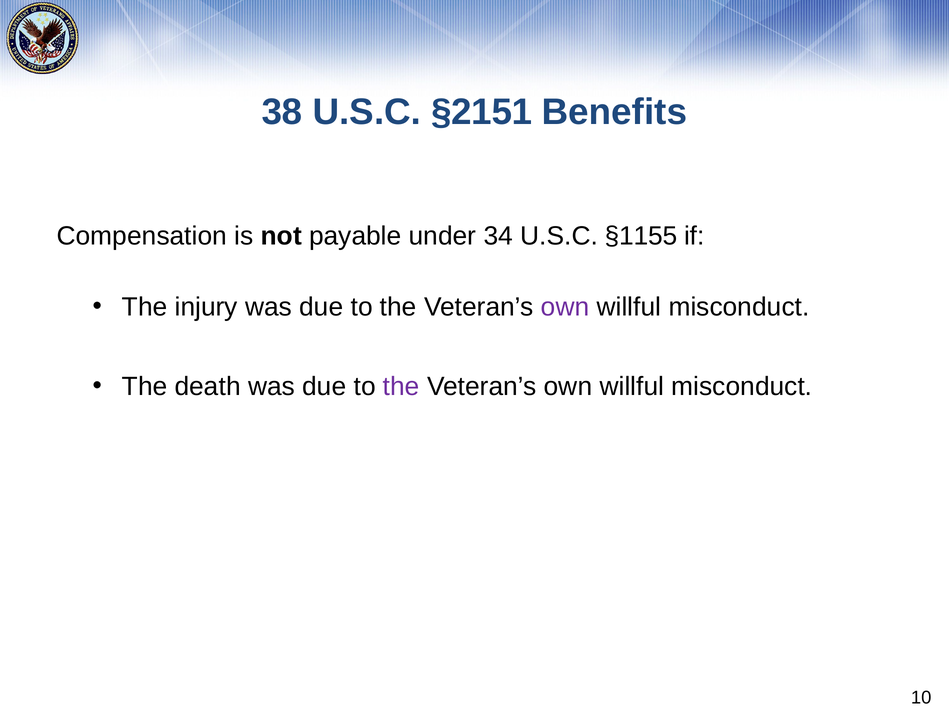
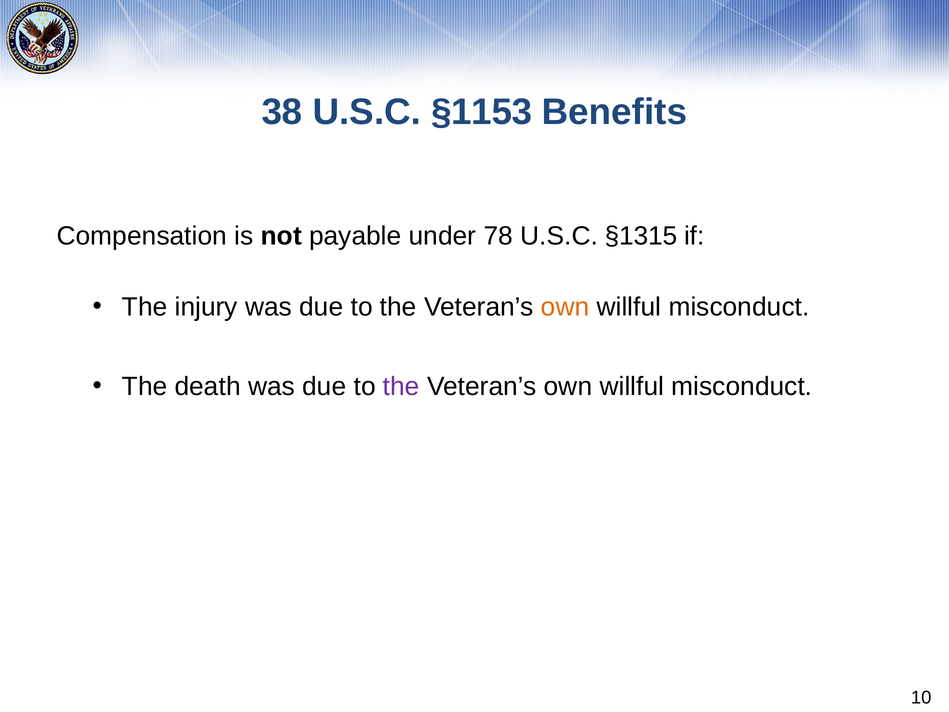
§2151: §2151 -> §1153 (482, 112)
34: 34 -> 78 (498, 236)
§1155: §1155 -> §1315 (641, 236)
own colour: purple -> orange (565, 307)
